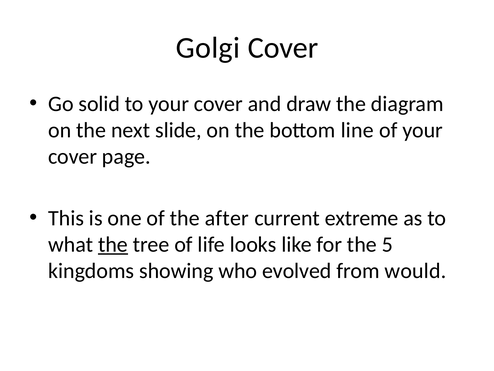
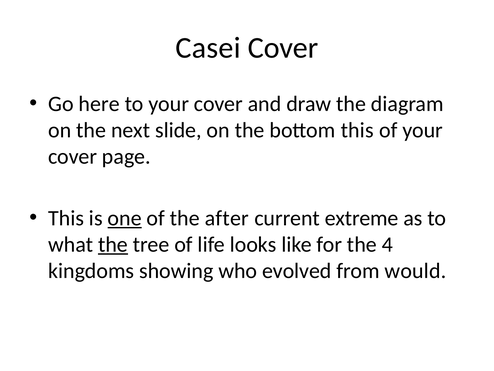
Golgi: Golgi -> Casei (208, 48)
solid: solid -> here (99, 104)
bottom line: line -> this (357, 130)
one underline: none -> present (125, 218)
5: 5 -> 4 (387, 244)
